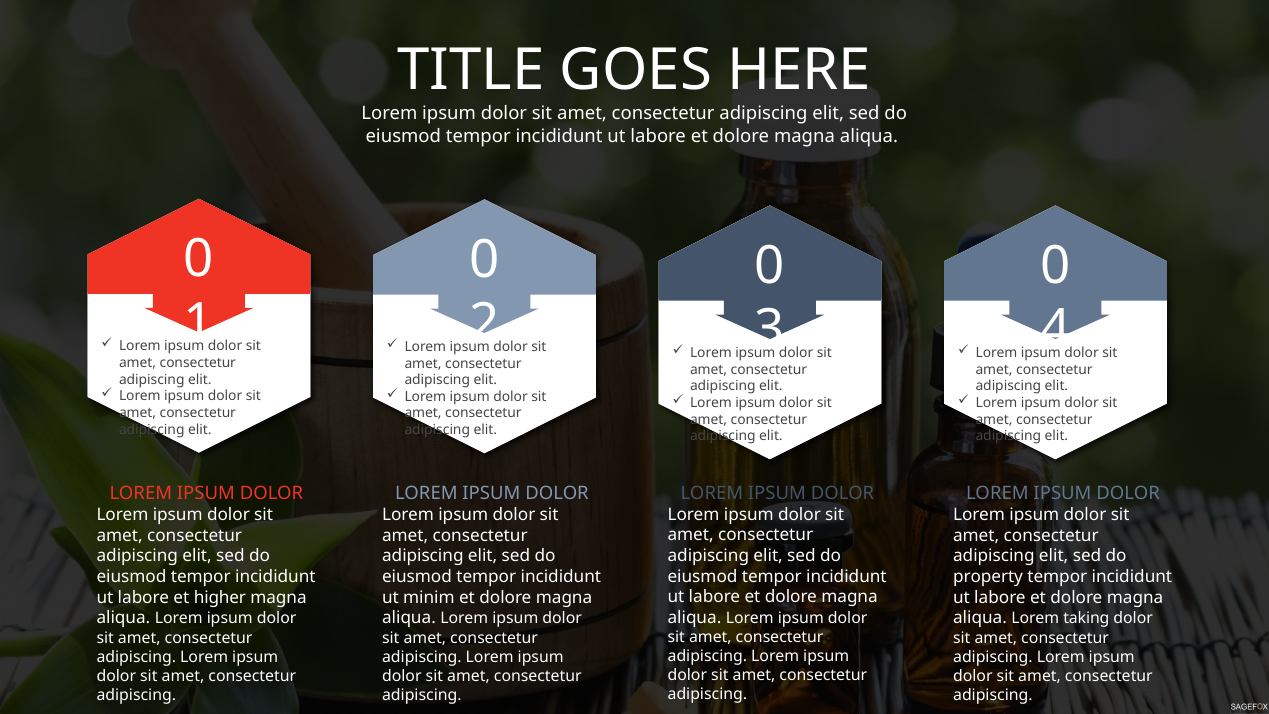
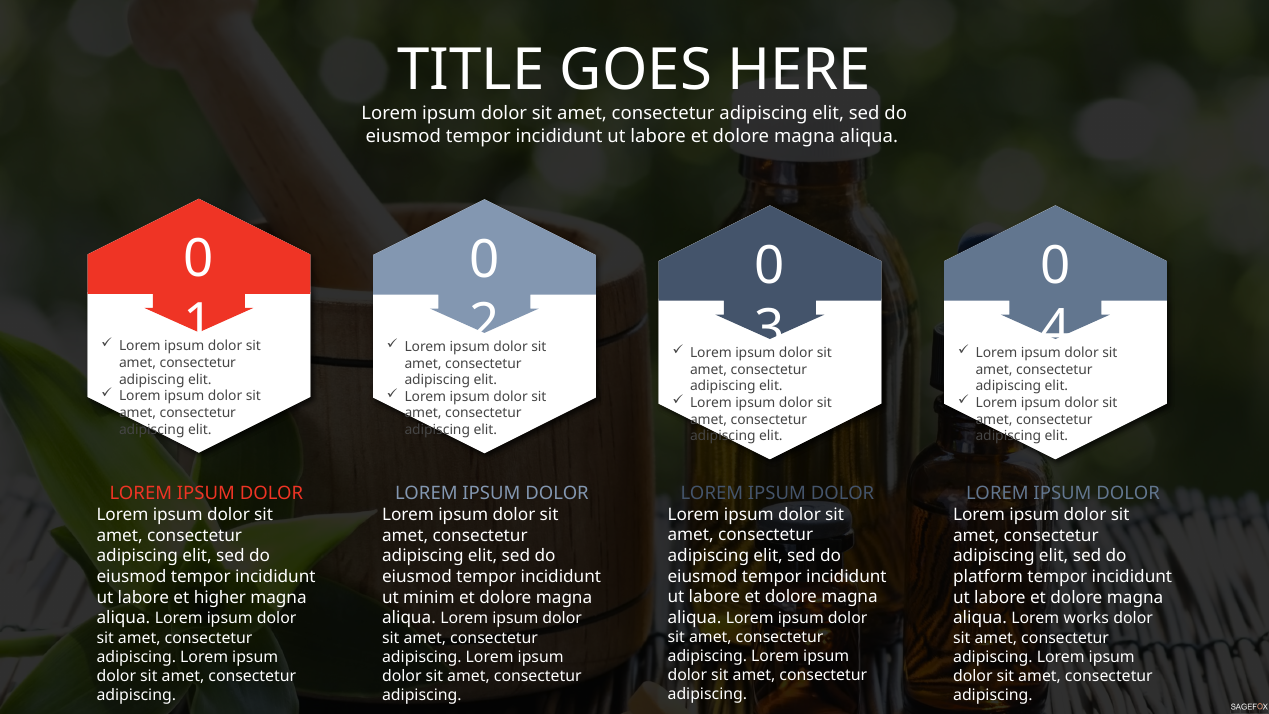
property: property -> platform (988, 577)
taking: taking -> works (1086, 618)
